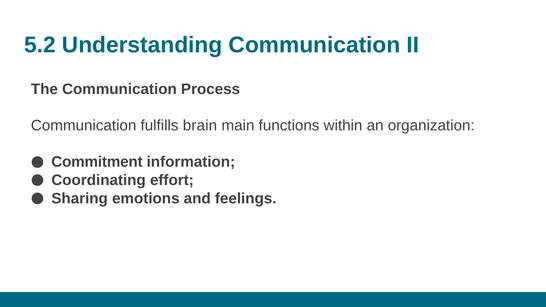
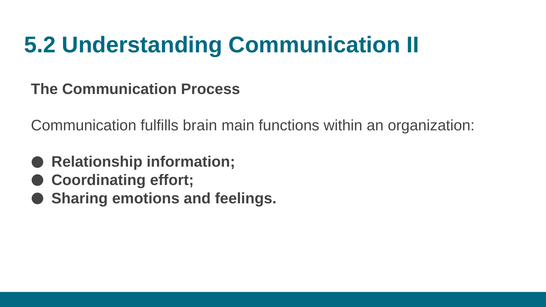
Commitment: Commitment -> Relationship (97, 162)
